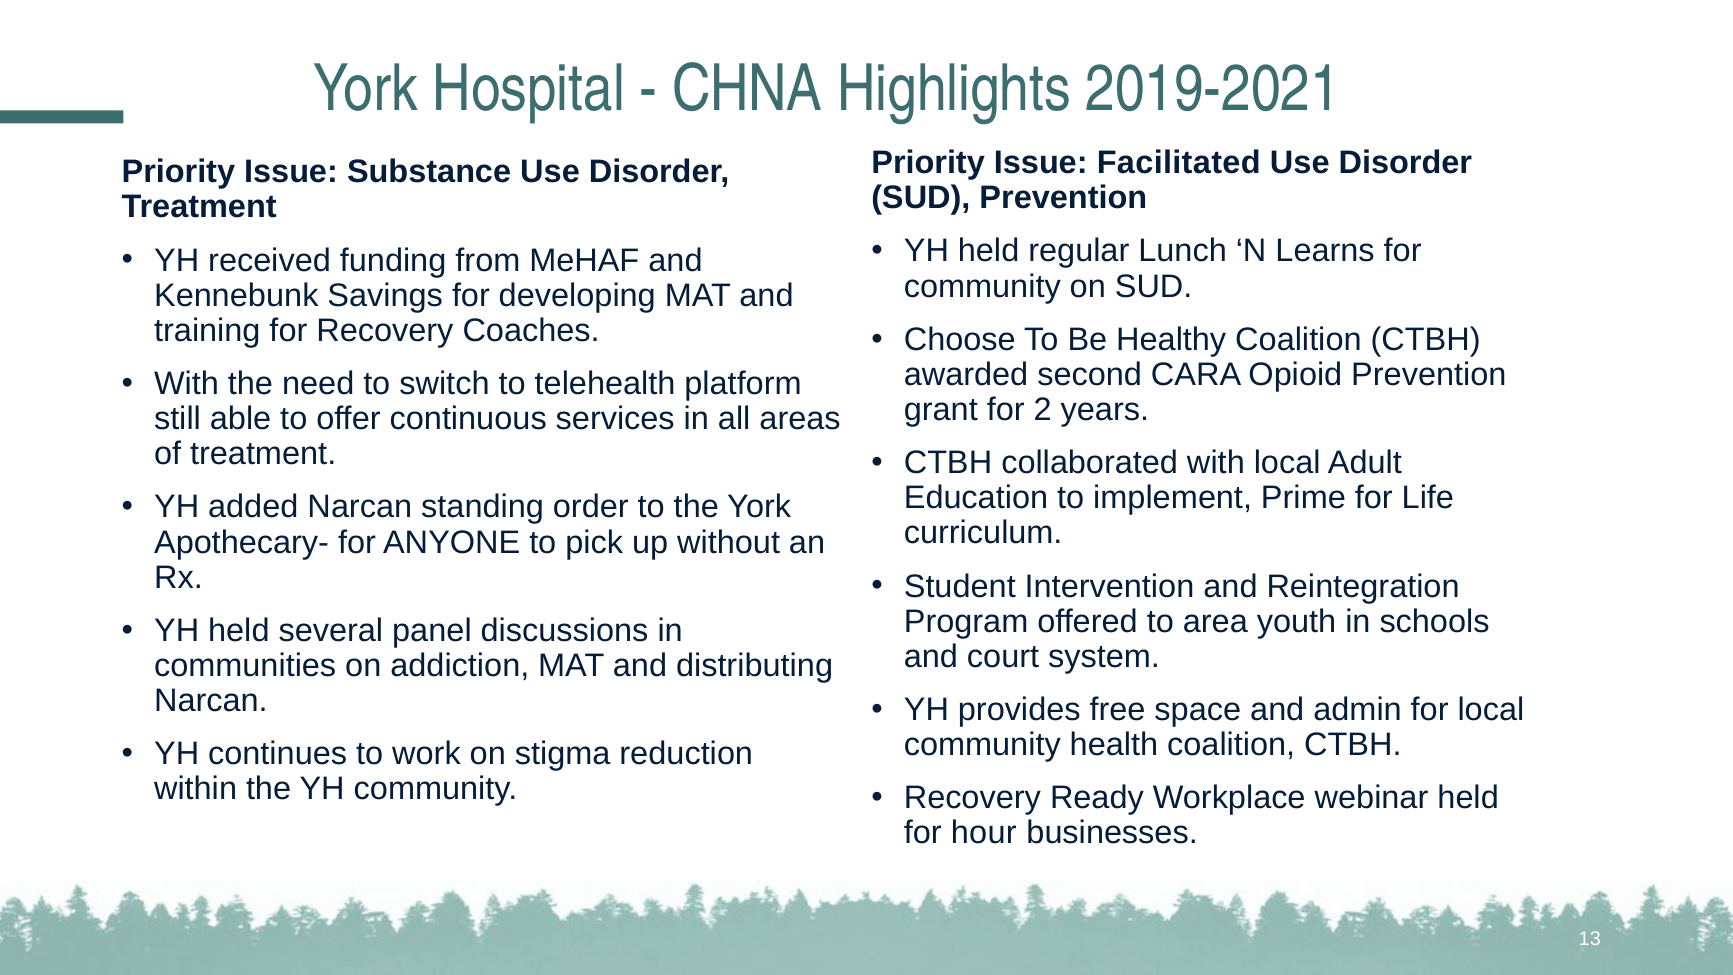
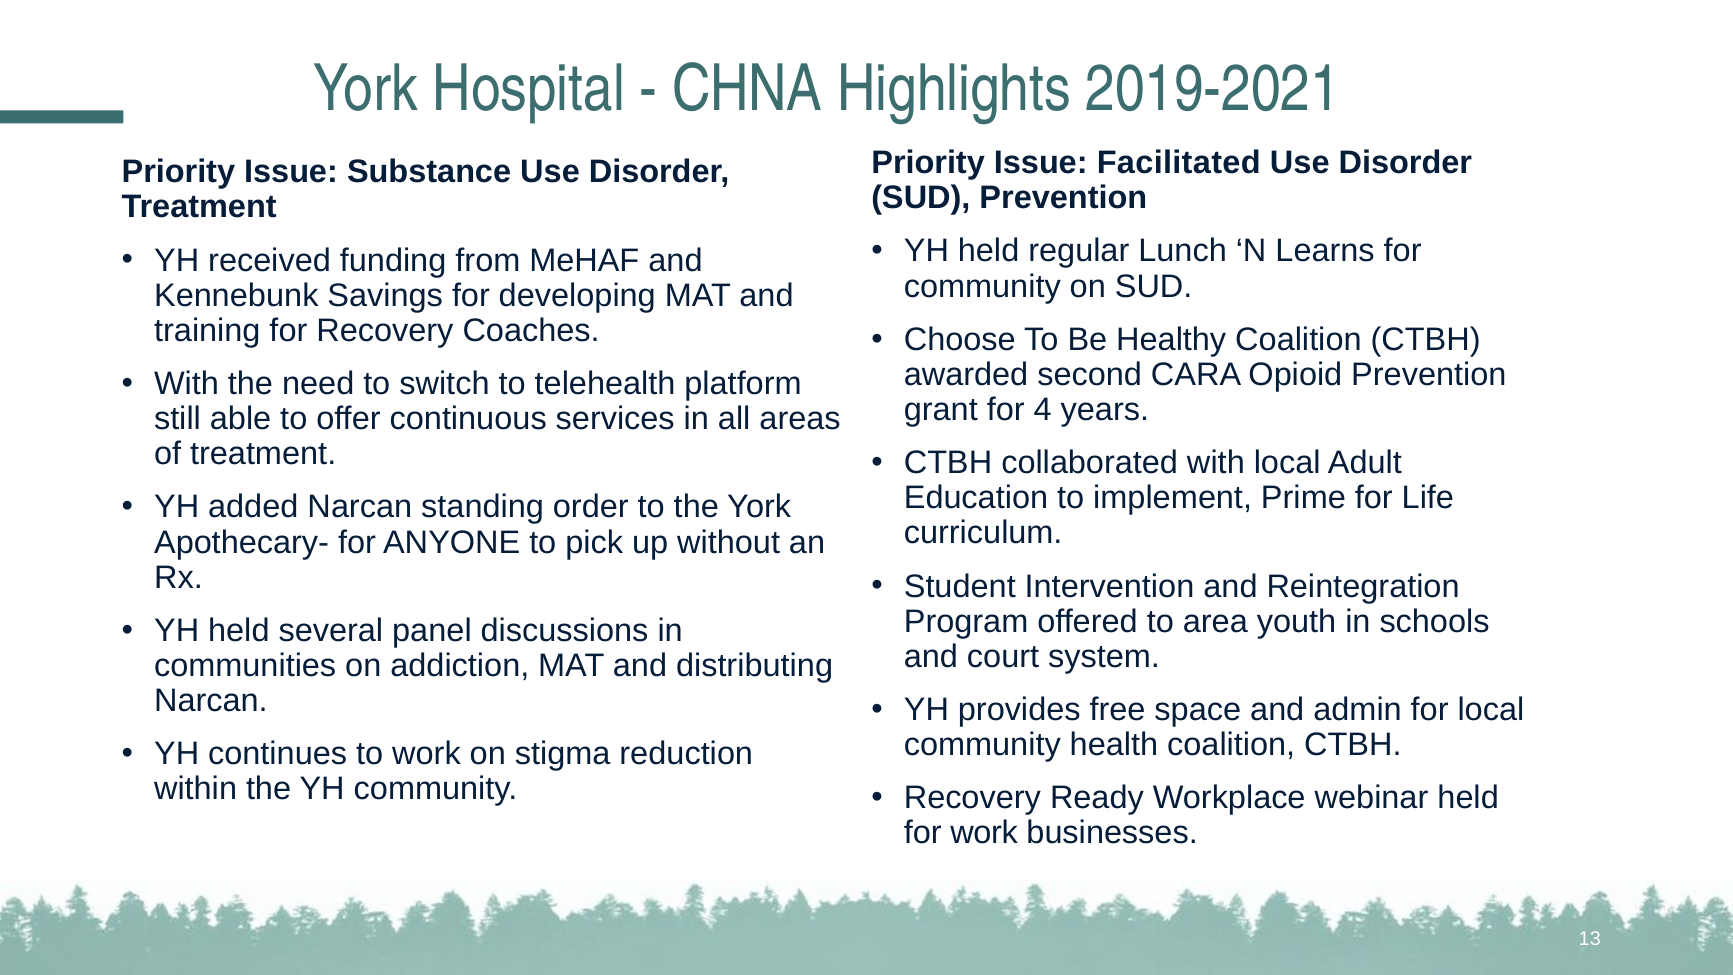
2: 2 -> 4 (1043, 410)
for hour: hour -> work (984, 833)
